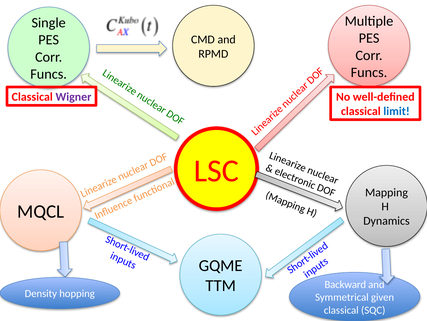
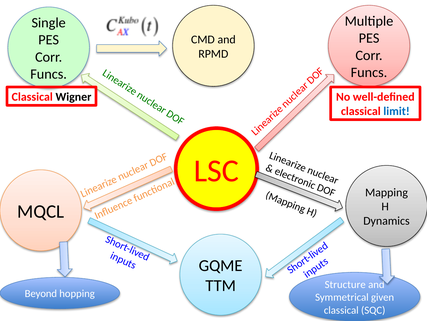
Wigner colour: purple -> black (73, 97)
Backward: Backward -> Structure (345, 284)
Density: Density -> Beyond (41, 293)
